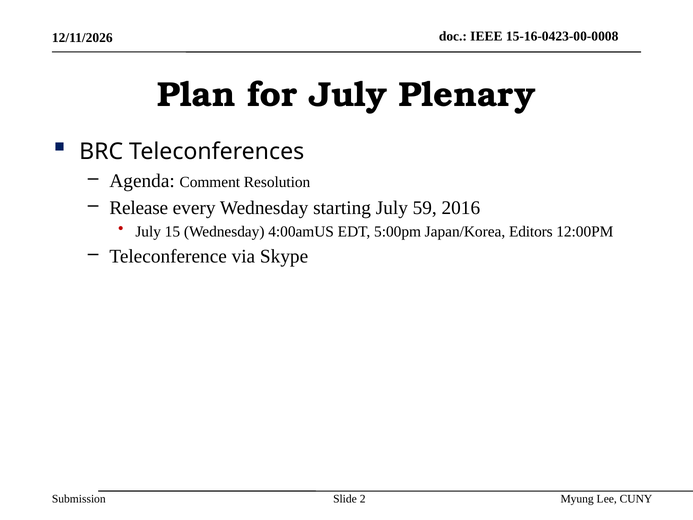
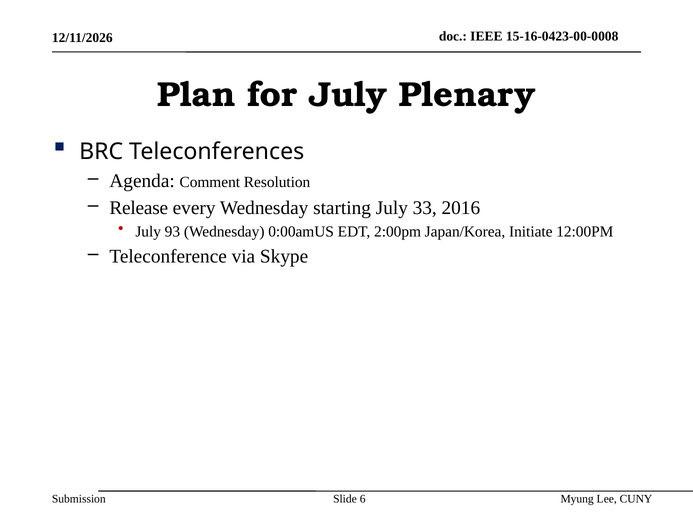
59: 59 -> 33 (425, 208)
15: 15 -> 93 (172, 231)
4:00amUS: 4:00amUS -> 0:00amUS (301, 231)
5:00pm: 5:00pm -> 2:00pm (398, 231)
Editors: Editors -> Initiate (531, 231)
2: 2 -> 6 (363, 498)
